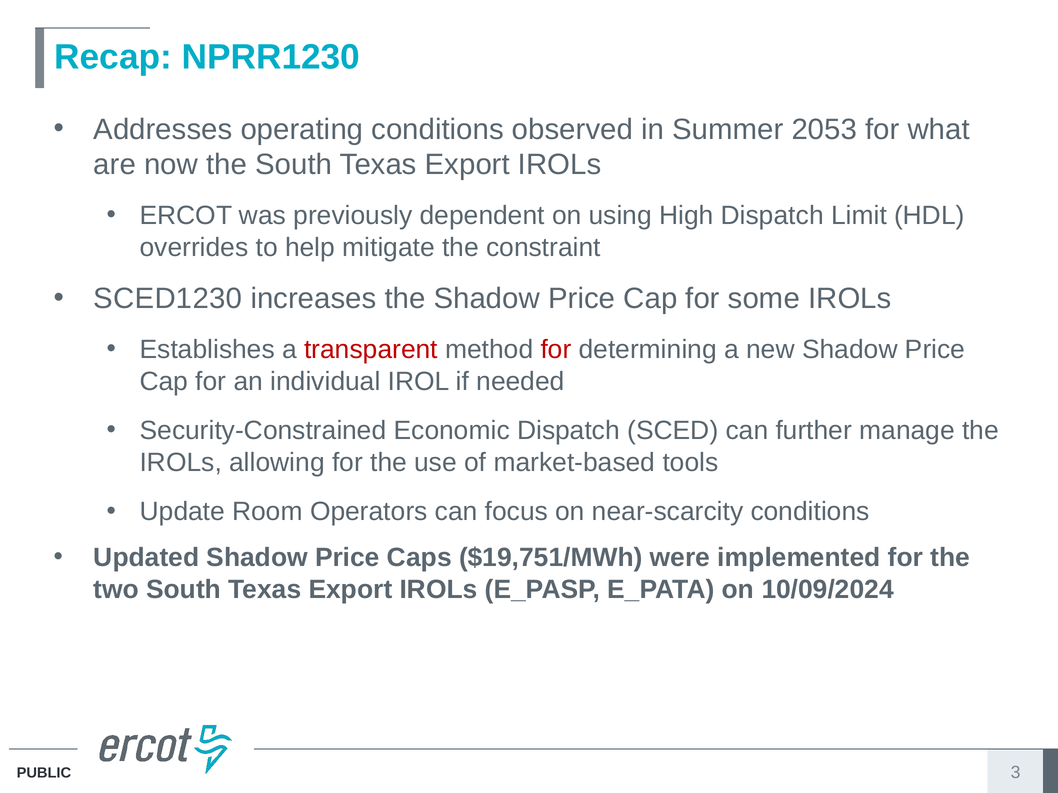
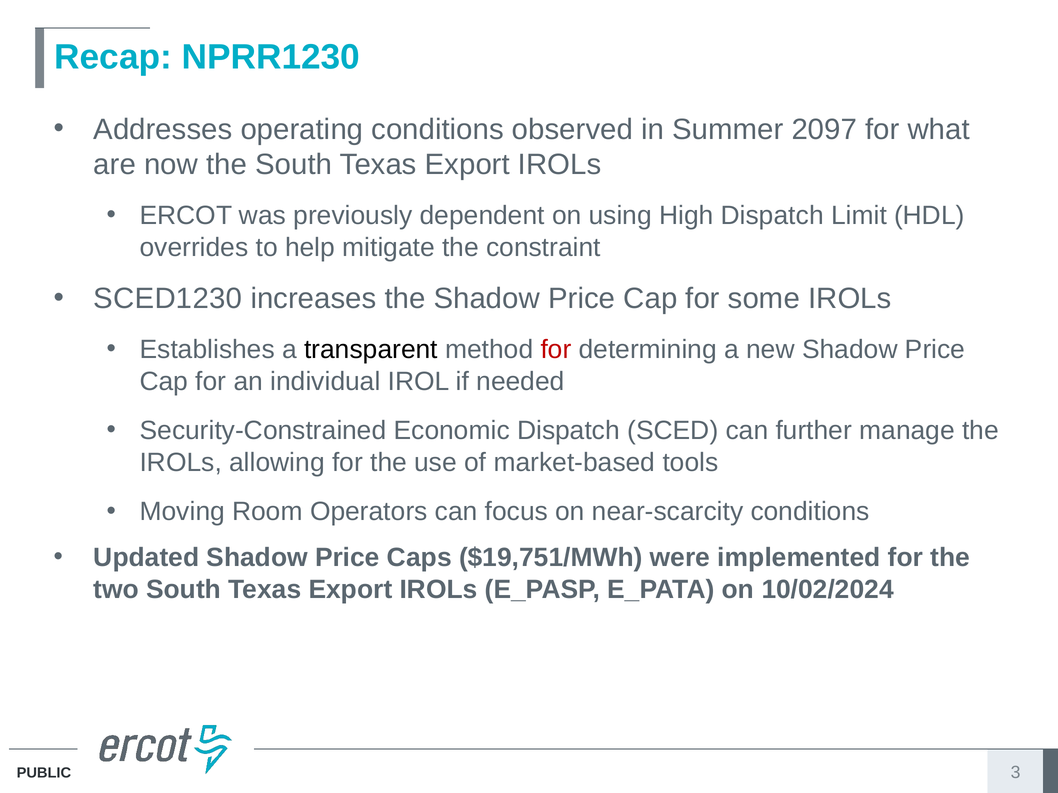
2053: 2053 -> 2097 (824, 129)
transparent colour: red -> black (371, 350)
Update: Update -> Moving (182, 512)
10/09/2024: 10/09/2024 -> 10/02/2024 (828, 590)
